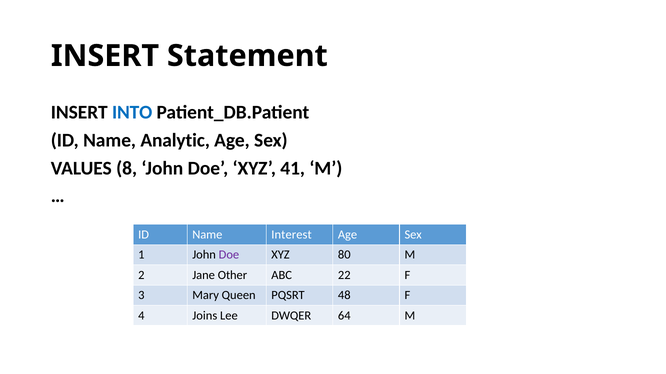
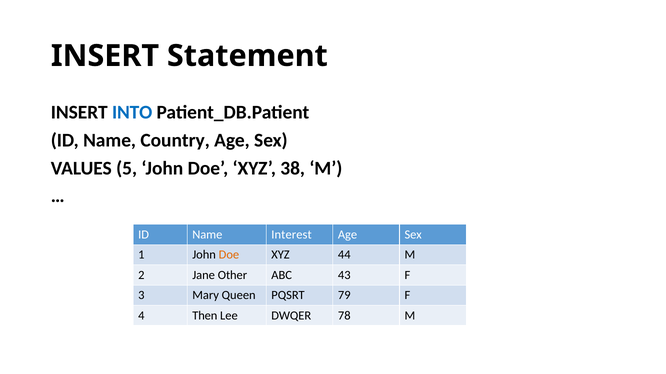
Analytic: Analytic -> Country (175, 141)
8: 8 -> 5 (127, 168)
41: 41 -> 38 (293, 168)
Doe colour: purple -> orange (229, 255)
80: 80 -> 44 (344, 255)
22: 22 -> 43 (344, 276)
48: 48 -> 79 (344, 296)
Joins: Joins -> Then (205, 316)
64: 64 -> 78 (344, 316)
